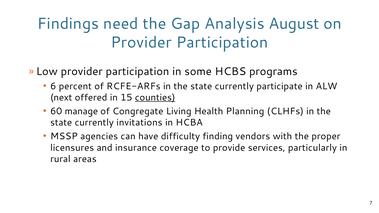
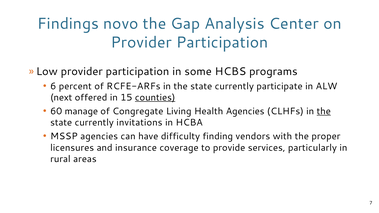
need: need -> novo (121, 24)
August: August -> Center (294, 24)
Health Planning: Planning -> Agencies (245, 111)
the underline: none -> present (324, 111)
